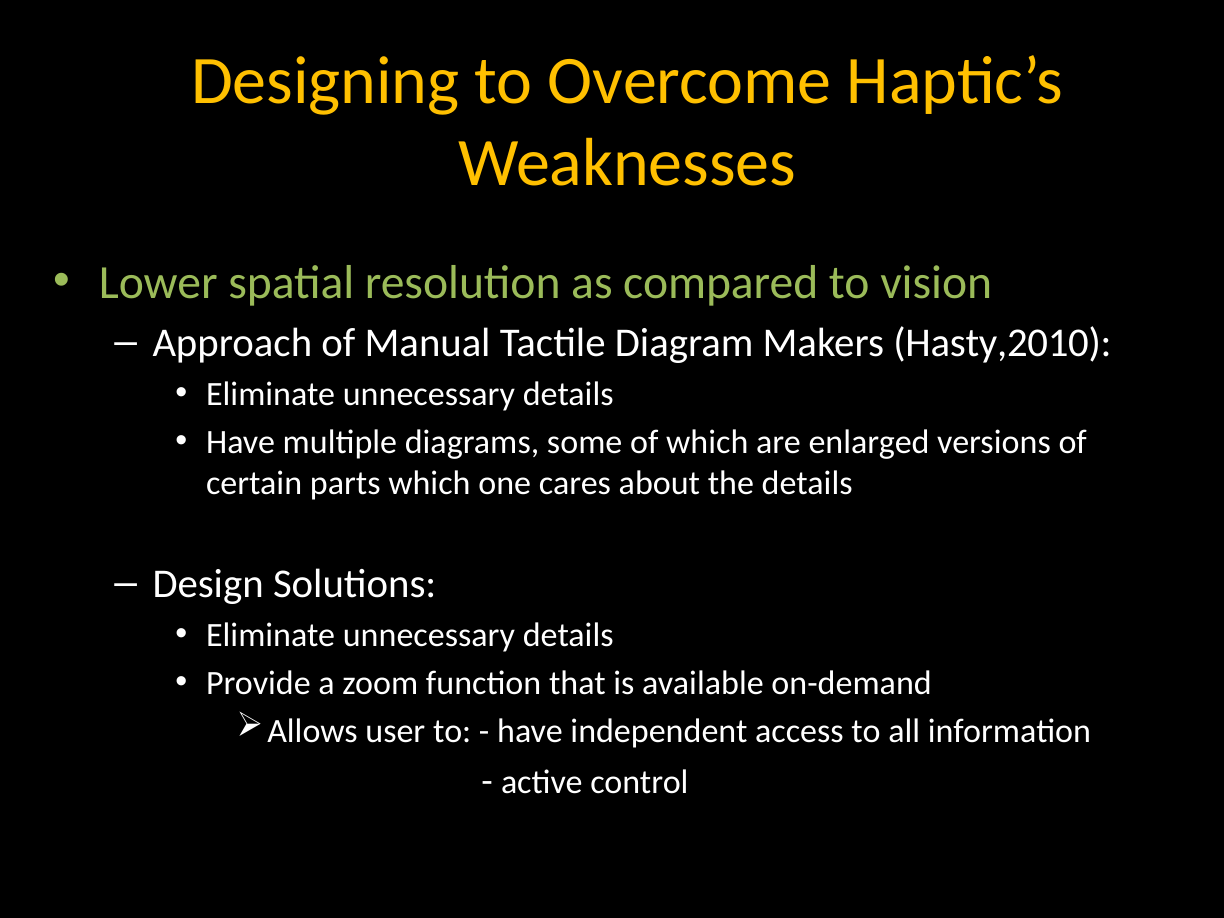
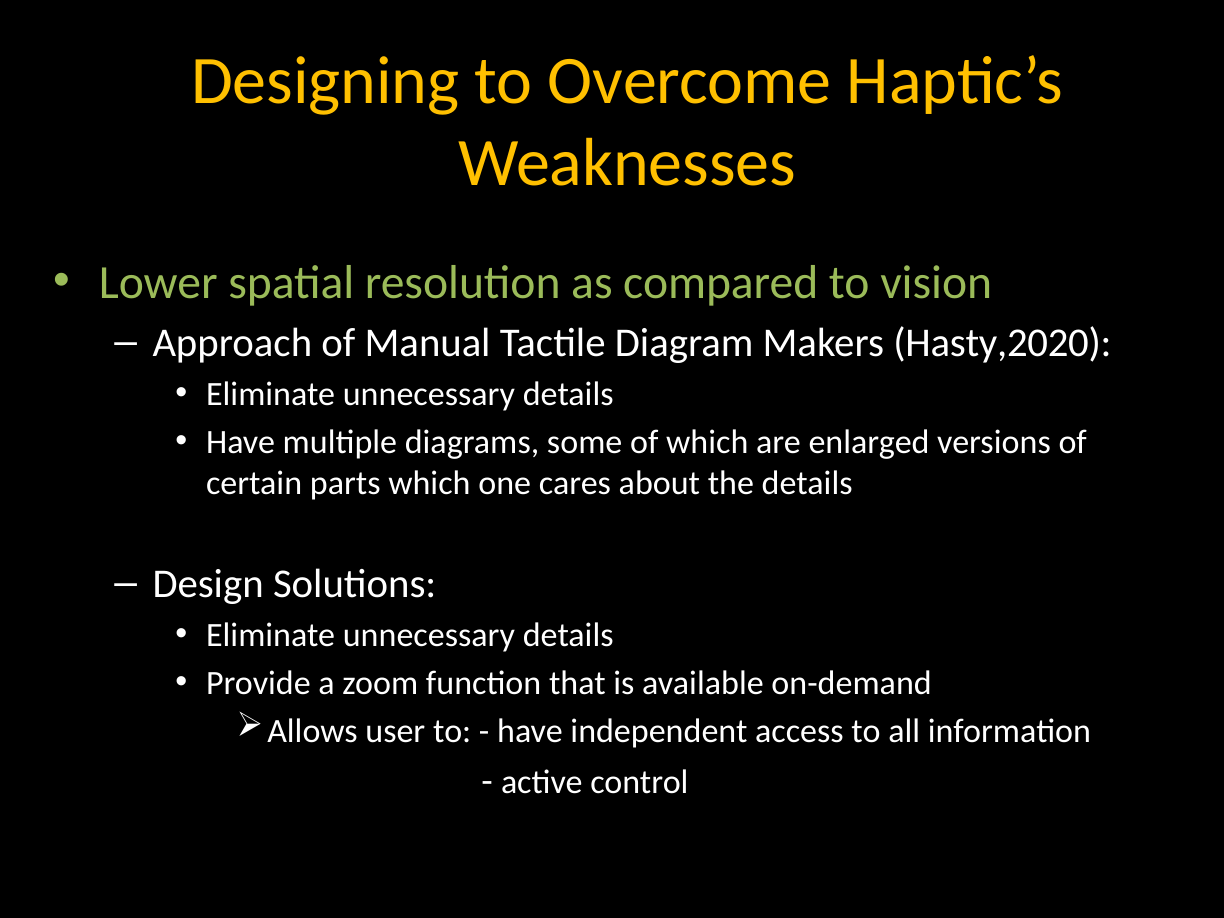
Hasty,2010: Hasty,2010 -> Hasty,2020 (1002, 343)
